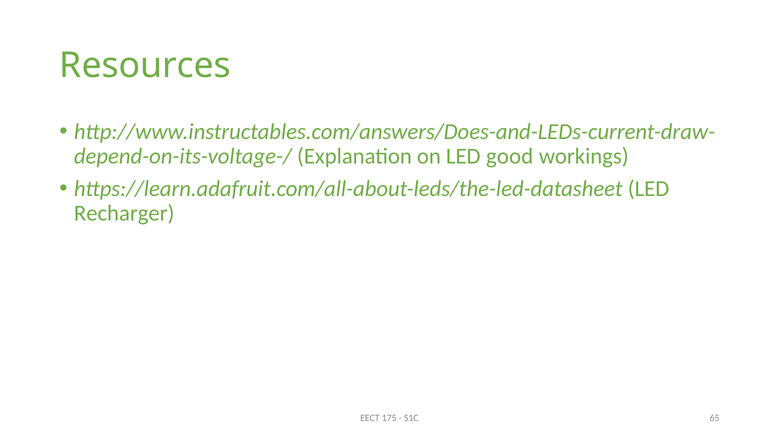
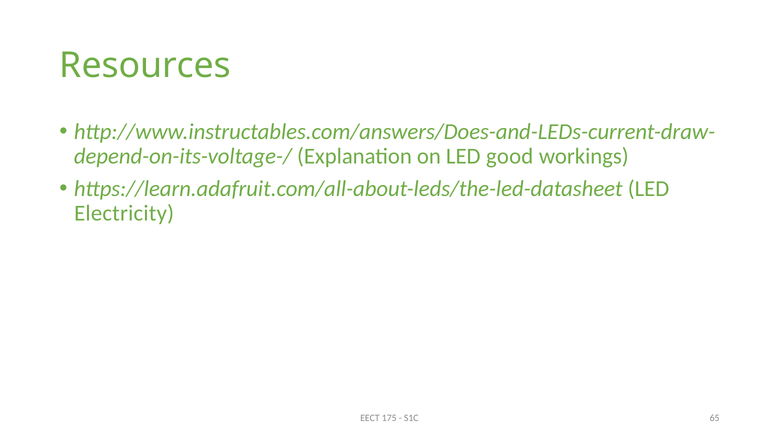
Recharger: Recharger -> Electricity (124, 213)
